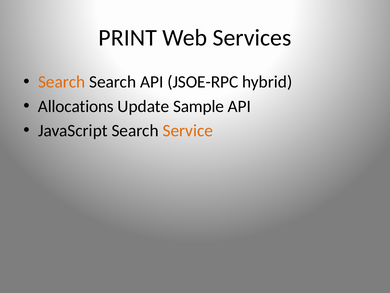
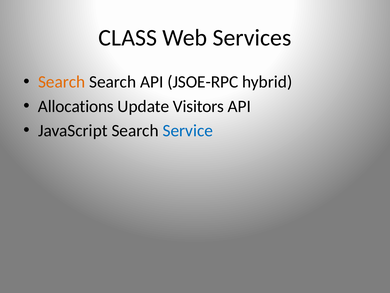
PRINT: PRINT -> CLASS (128, 38)
Sample: Sample -> Visitors (198, 106)
Service colour: orange -> blue (188, 130)
